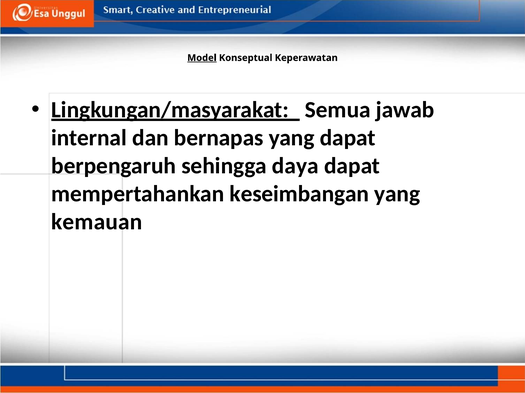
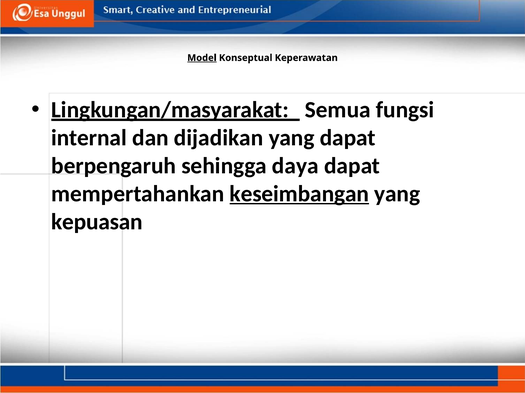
jawab: jawab -> fungsi (405, 110)
bernapas: bernapas -> dijadikan (219, 138)
keseimbangan underline: none -> present (299, 194)
kemauan: kemauan -> kepuasan (97, 222)
